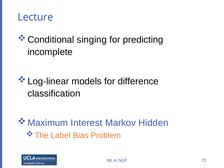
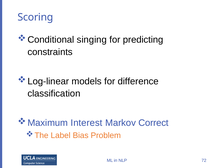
Lecture: Lecture -> Scoring (35, 17)
incomplete: incomplete -> constraints (50, 52)
Hidden: Hidden -> Correct (153, 123)
